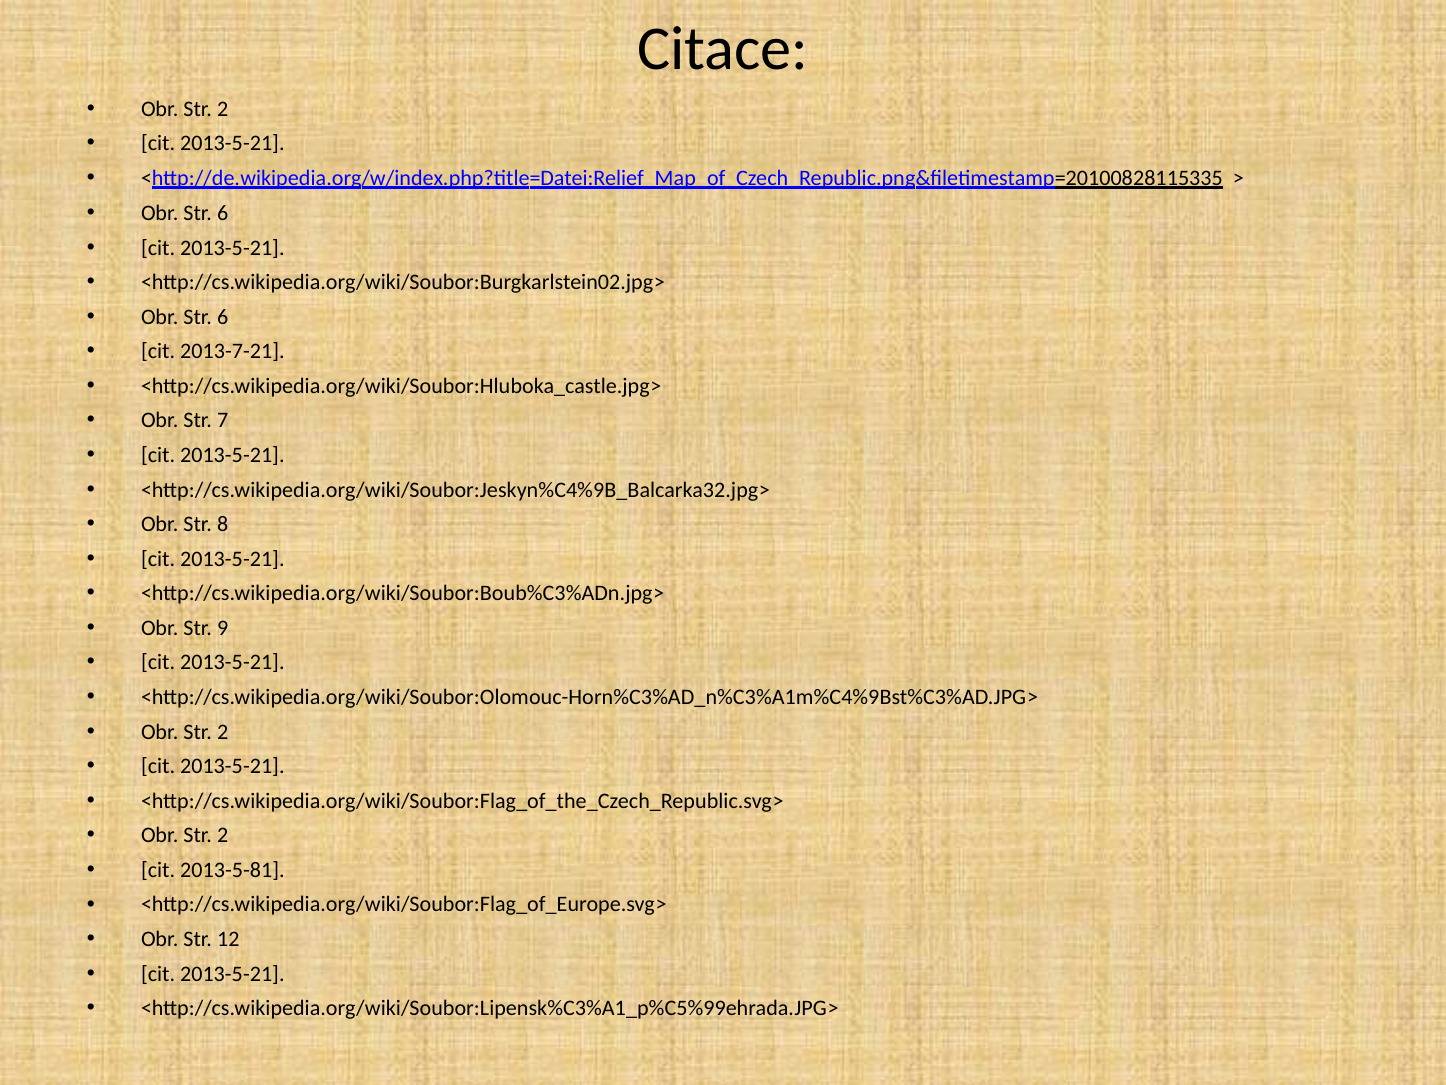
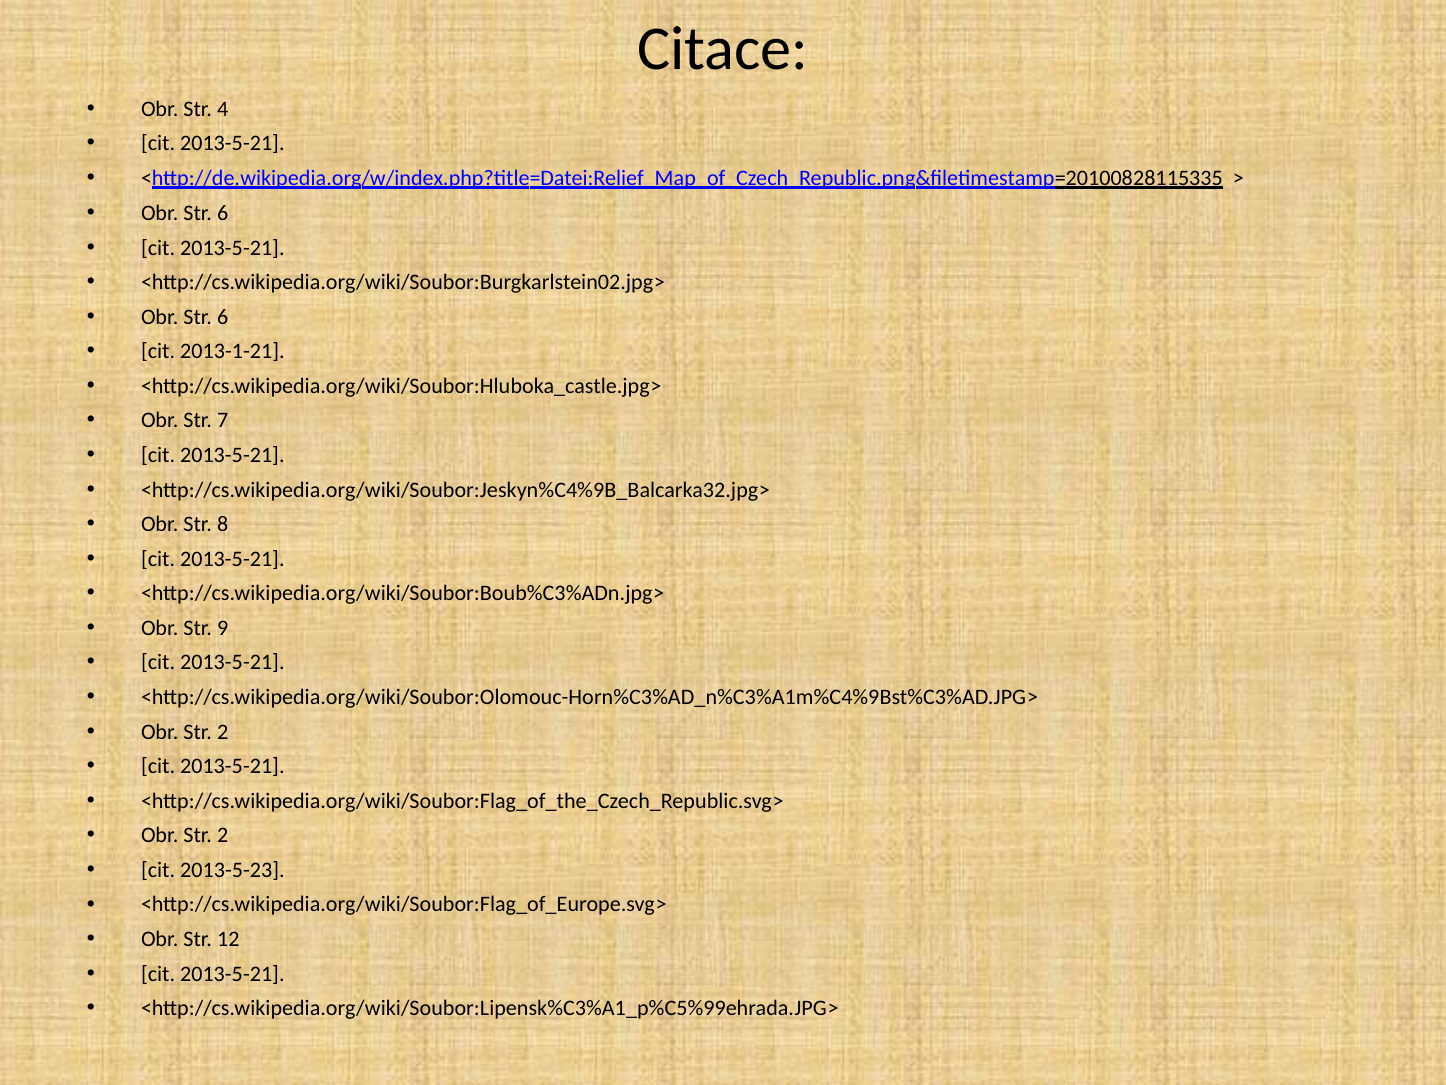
2: 2 -> 4 (223, 109)
2013-7-21: 2013-7-21 -> 2013-1-21 (232, 351)
2013-5-81: 2013-5-81 -> 2013-5-23 (232, 870)
